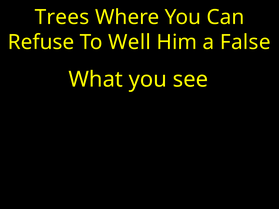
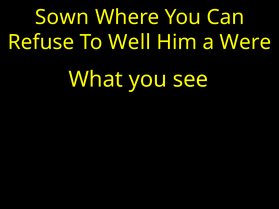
Trees: Trees -> Sown (62, 17)
False: False -> Were (245, 42)
